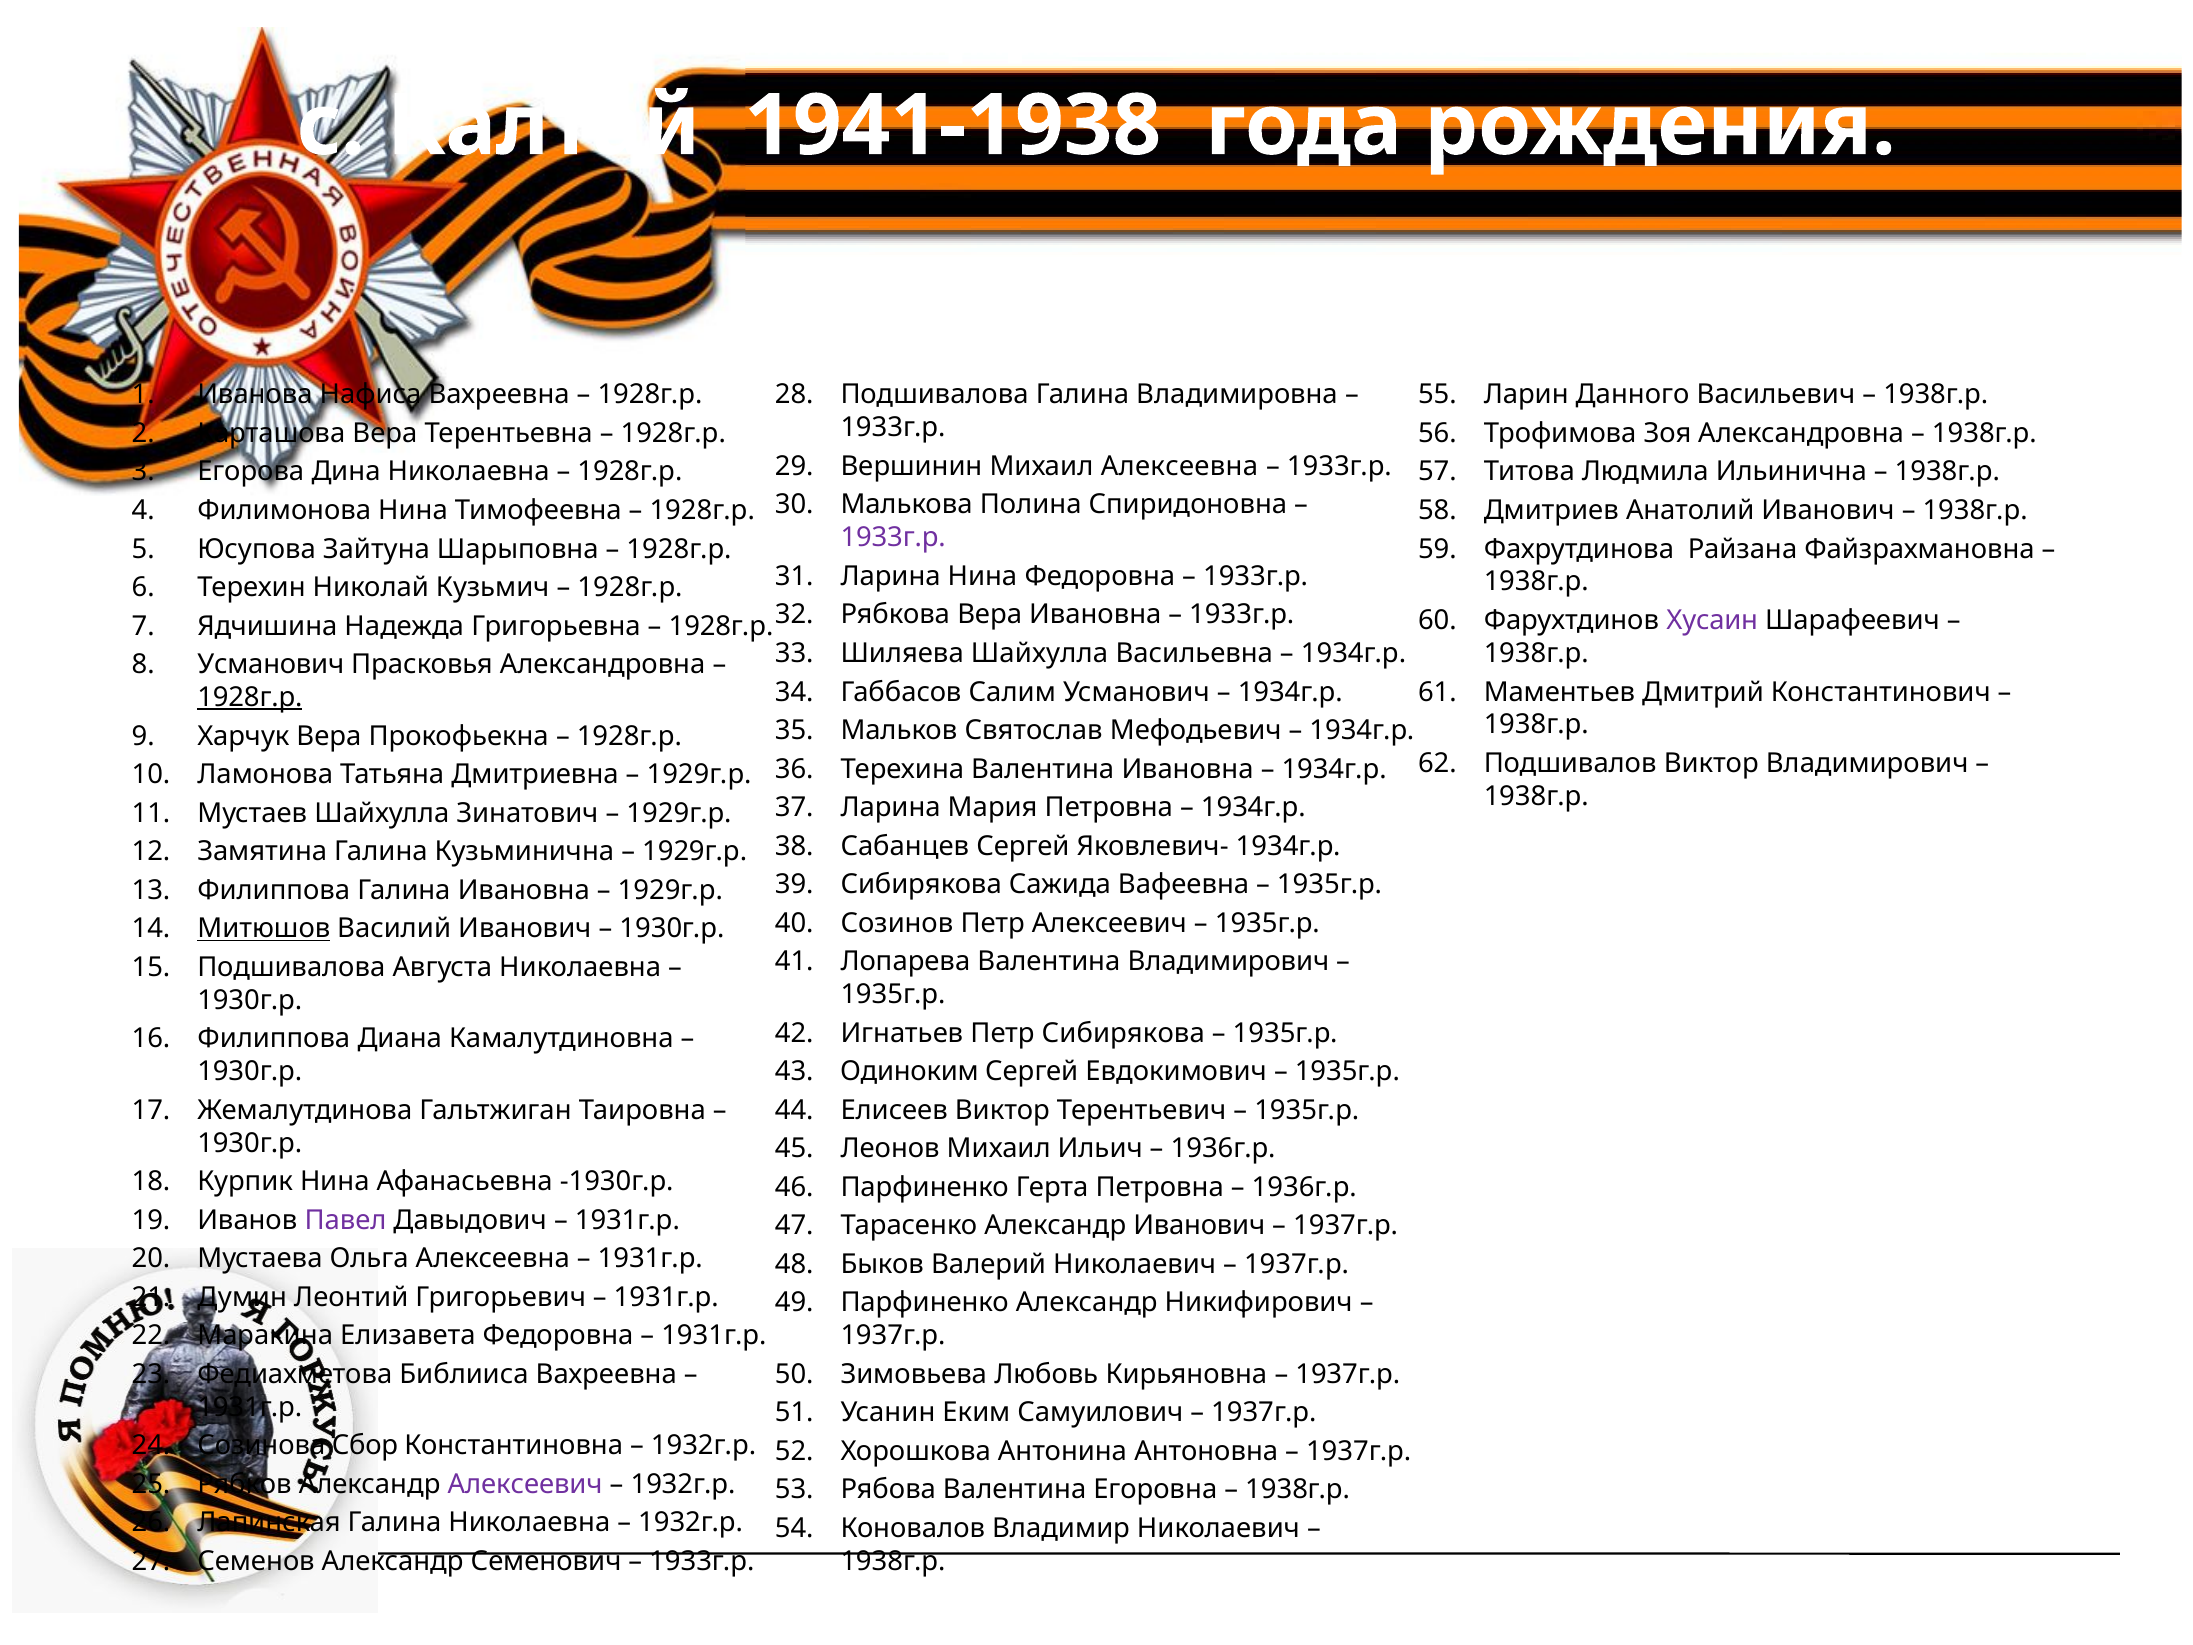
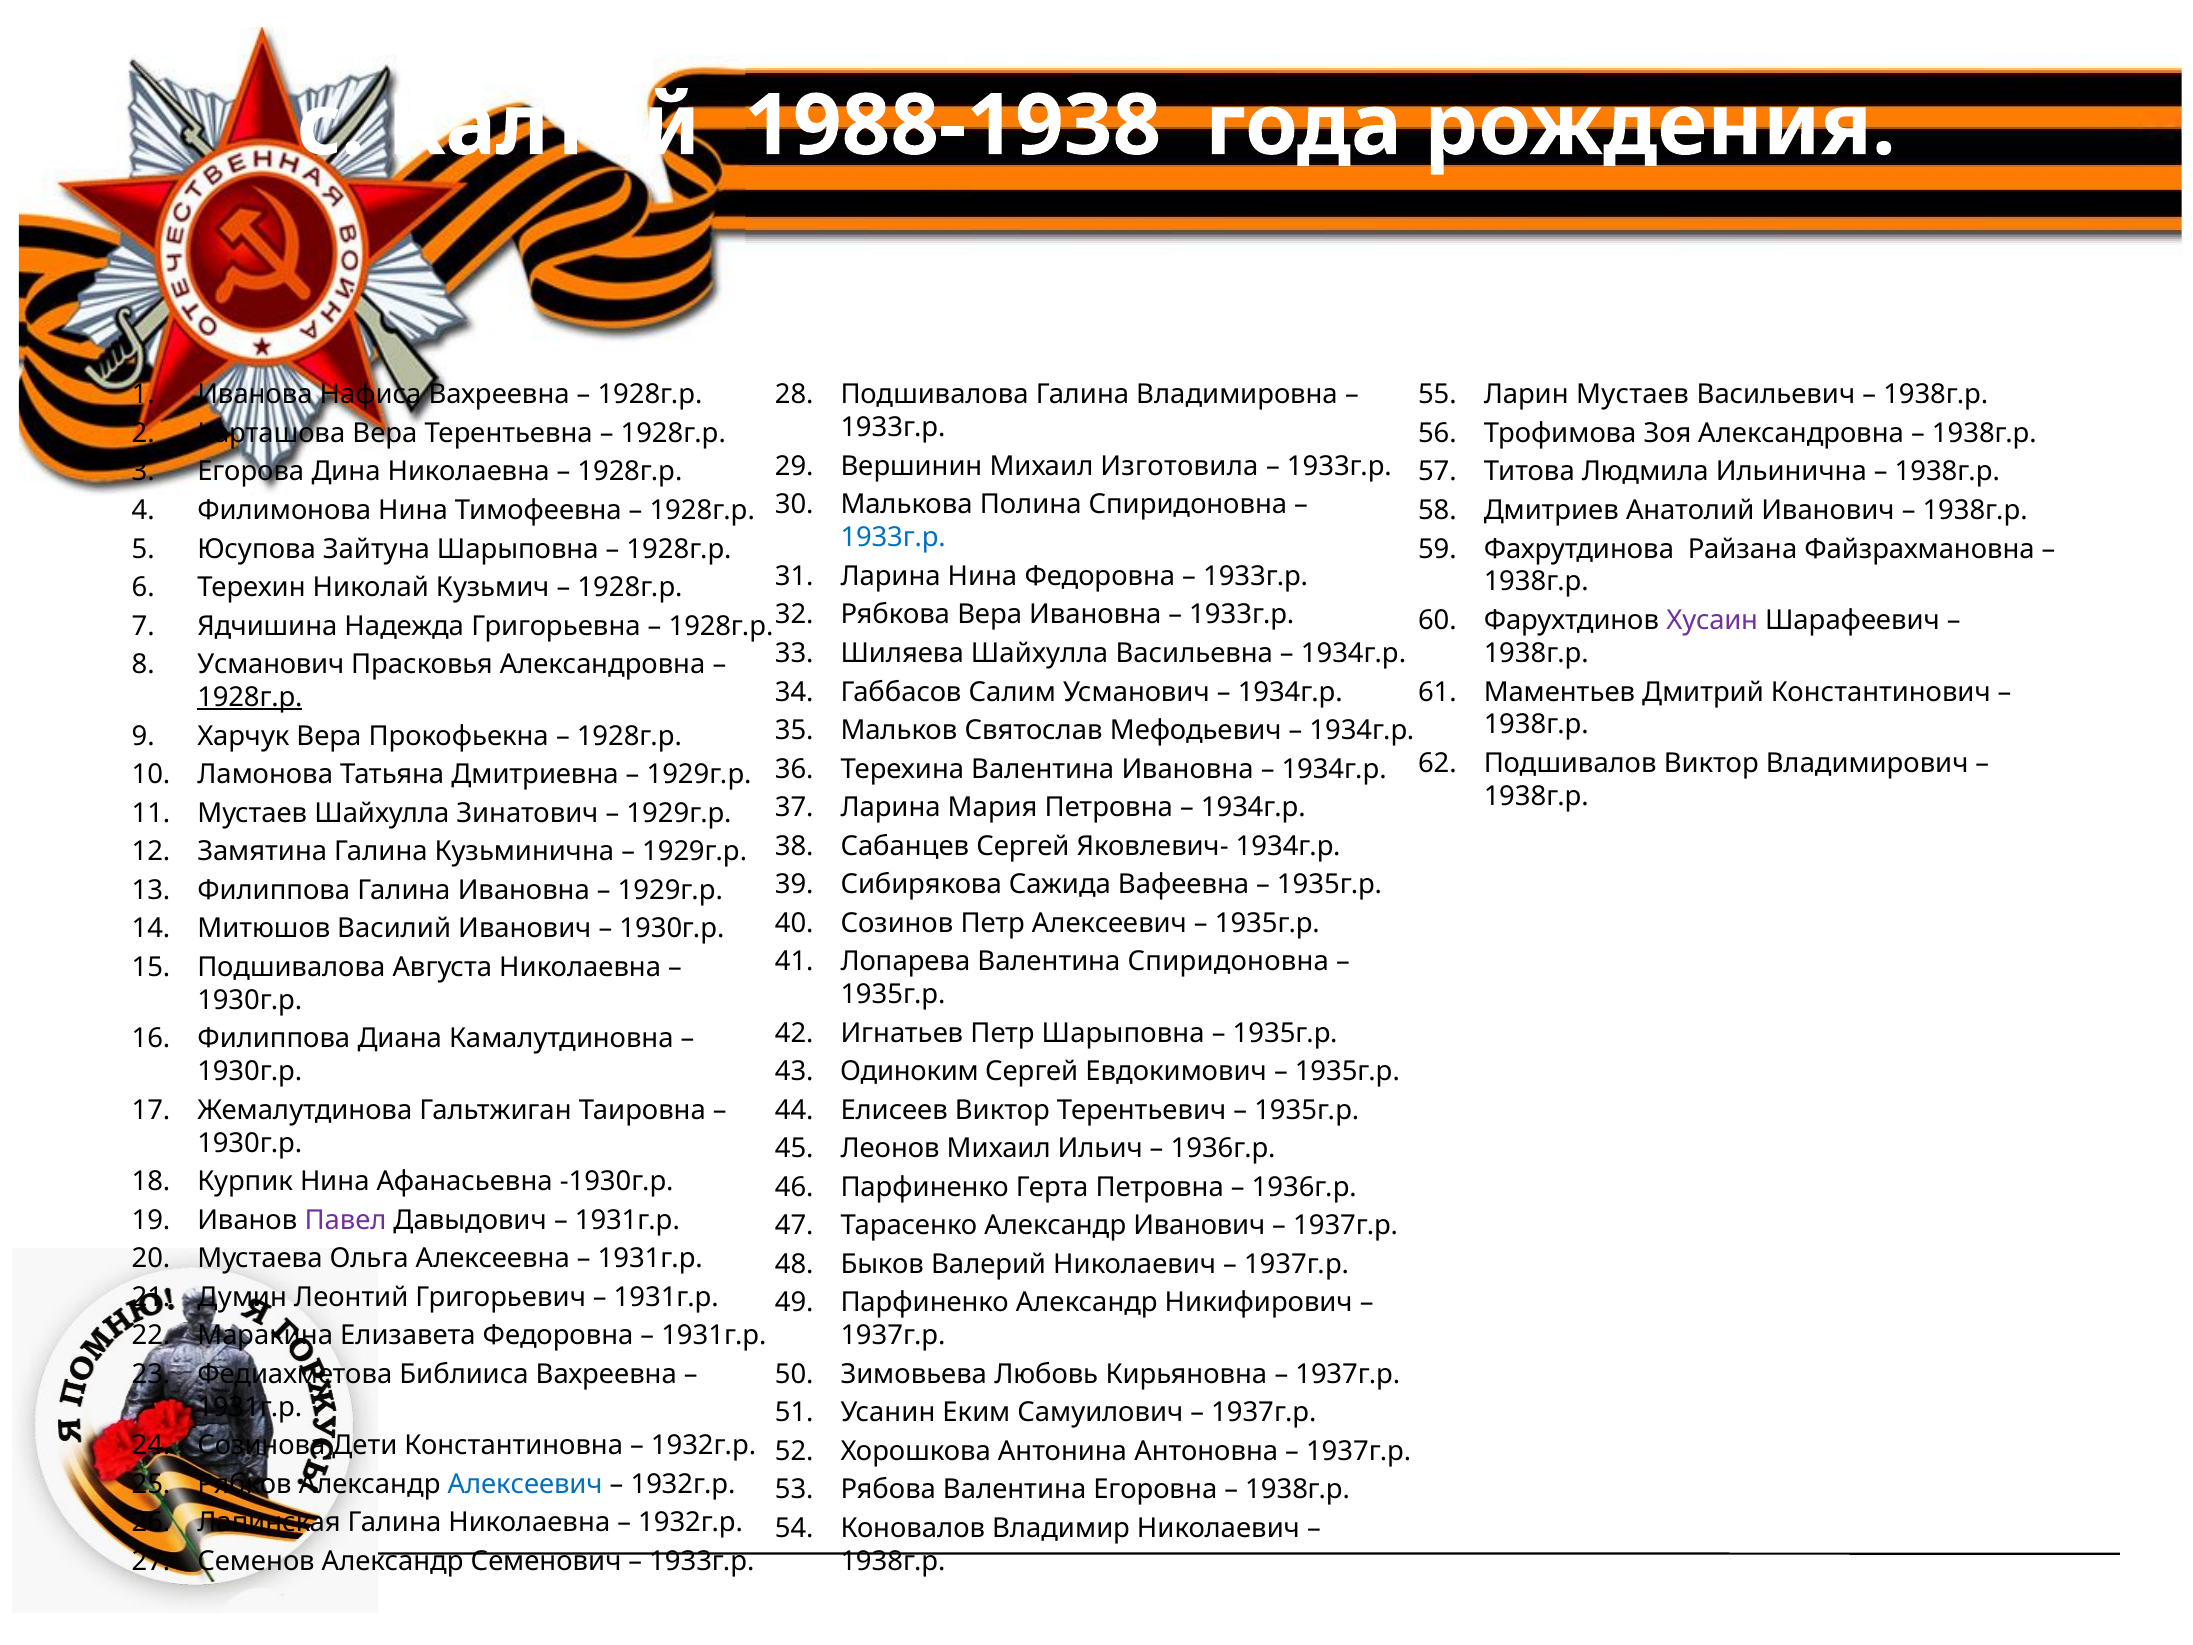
1941-1938: 1941-1938 -> 1988-1938 (953, 126)
Ларин Данного: Данного -> Мустаев (1632, 395)
Михаил Алексеевна: Алексеевна -> Изготовила (1179, 466)
1933г.р colour: purple -> blue (893, 538)
Митюшов underline: present -> none (264, 928)
Валентина Владимирович: Владимирович -> Спиридоновна (1228, 961)
Петр Сибирякова: Сибирякова -> Шарыповна (1123, 1033)
Сбор: Сбор -> Дети (365, 1445)
Алексеевич colour: purple -> blue (525, 1484)
